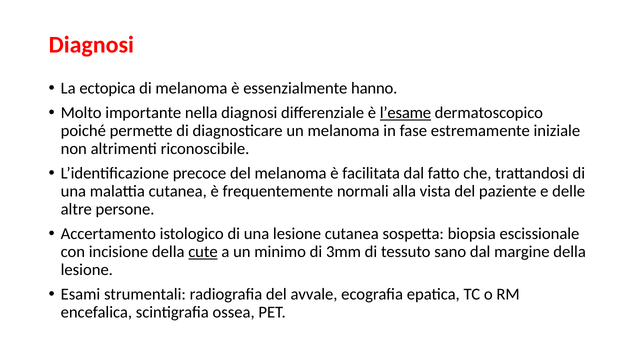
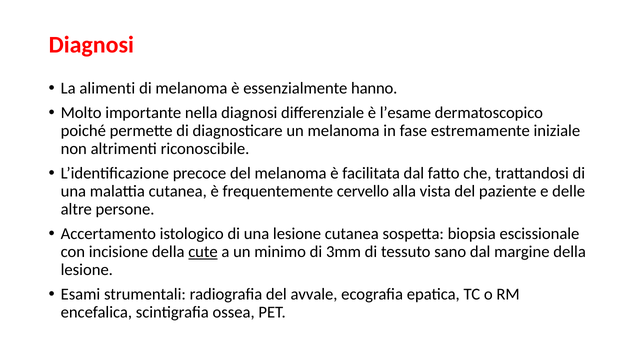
ectopica: ectopica -> alimenti (107, 88)
l’esame underline: present -> none (405, 113)
normali: normali -> cervello (363, 192)
